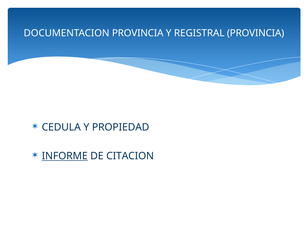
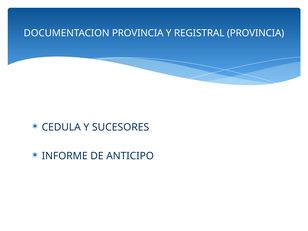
PROPIEDAD: PROPIEDAD -> SUCESORES (121, 127)
INFORME underline: present -> none (65, 156)
CITACION: CITACION -> ANTICIPO (130, 156)
